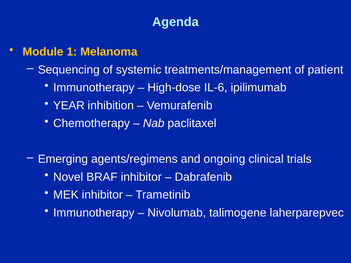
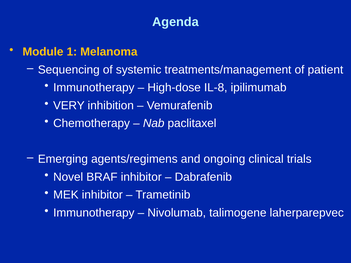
IL-6: IL-6 -> IL-8 (216, 88)
YEAR: YEAR -> VERY (69, 106)
